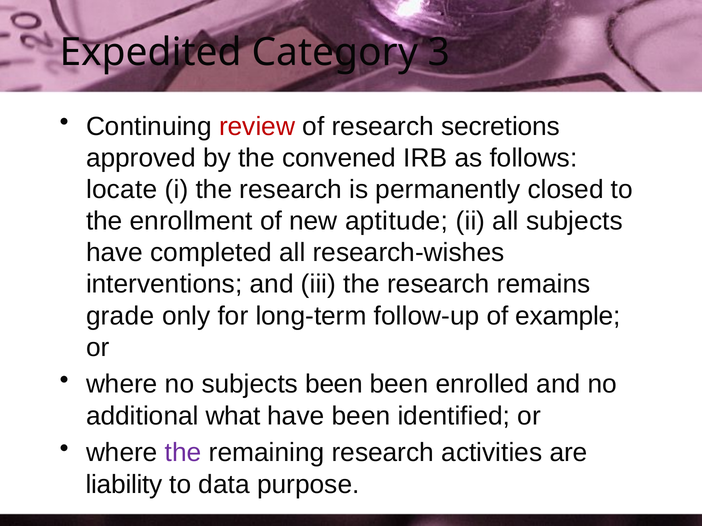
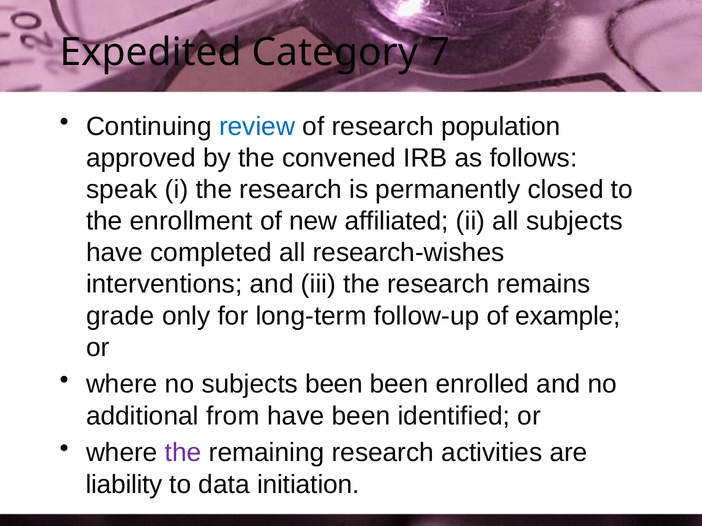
3: 3 -> 7 (439, 52)
review colour: red -> blue (257, 126)
secretions: secretions -> population (501, 126)
locate: locate -> speak (122, 190)
aptitude: aptitude -> affiliated (397, 221)
what: what -> from (233, 416)
purpose: purpose -> initiation (308, 485)
